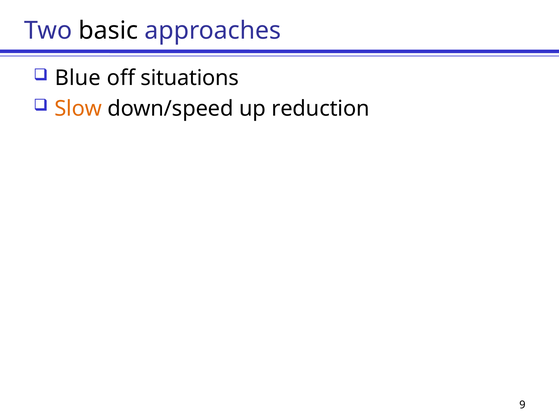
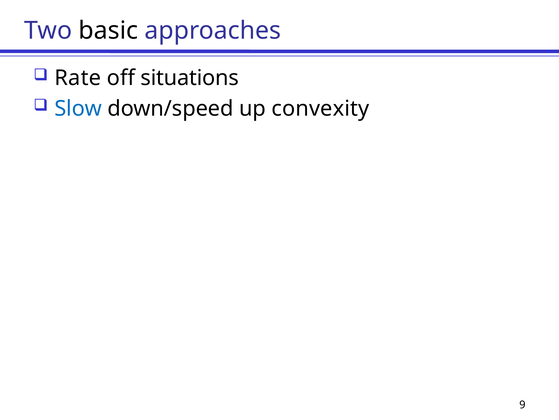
Blue: Blue -> Rate (78, 78)
Slow colour: orange -> blue (78, 108)
reduction: reduction -> convexity (320, 108)
